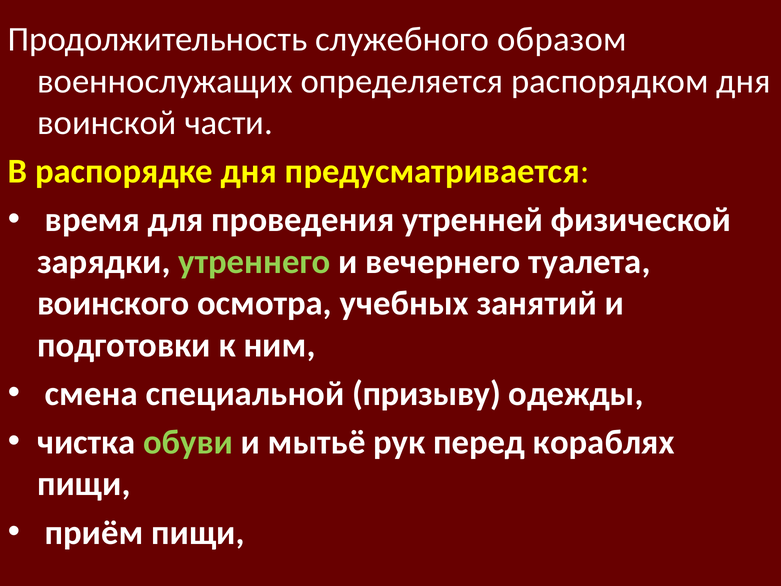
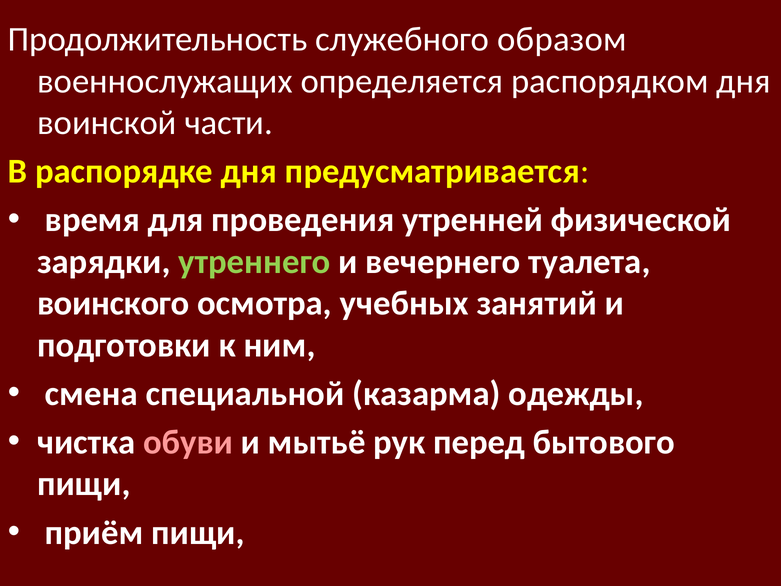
призыву: призыву -> казарма (426, 394)
обуви colour: light green -> pink (188, 442)
кораблях: кораблях -> бытового (604, 442)
